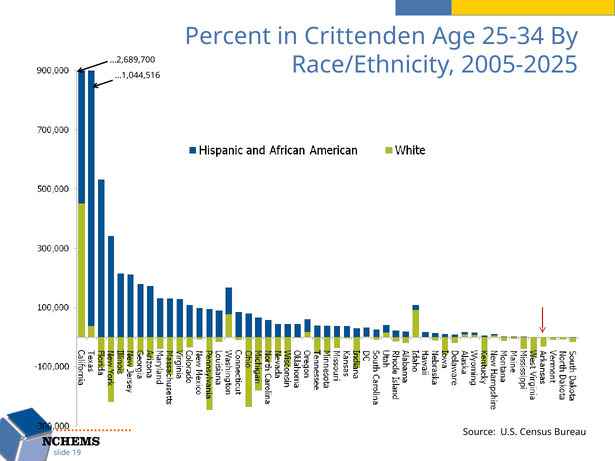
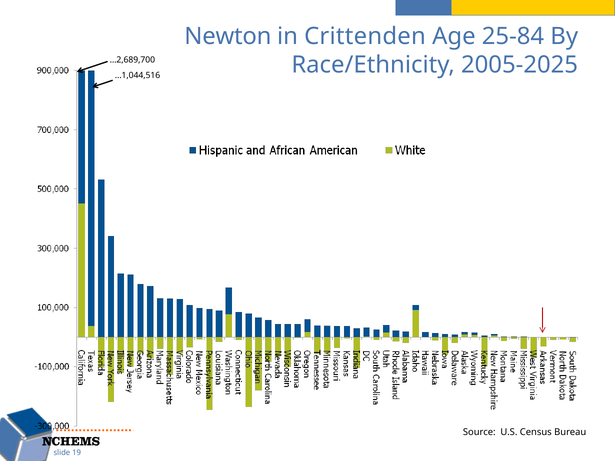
Percent: Percent -> Newton (228, 36)
25-34: 25-34 -> 25-84 (513, 36)
